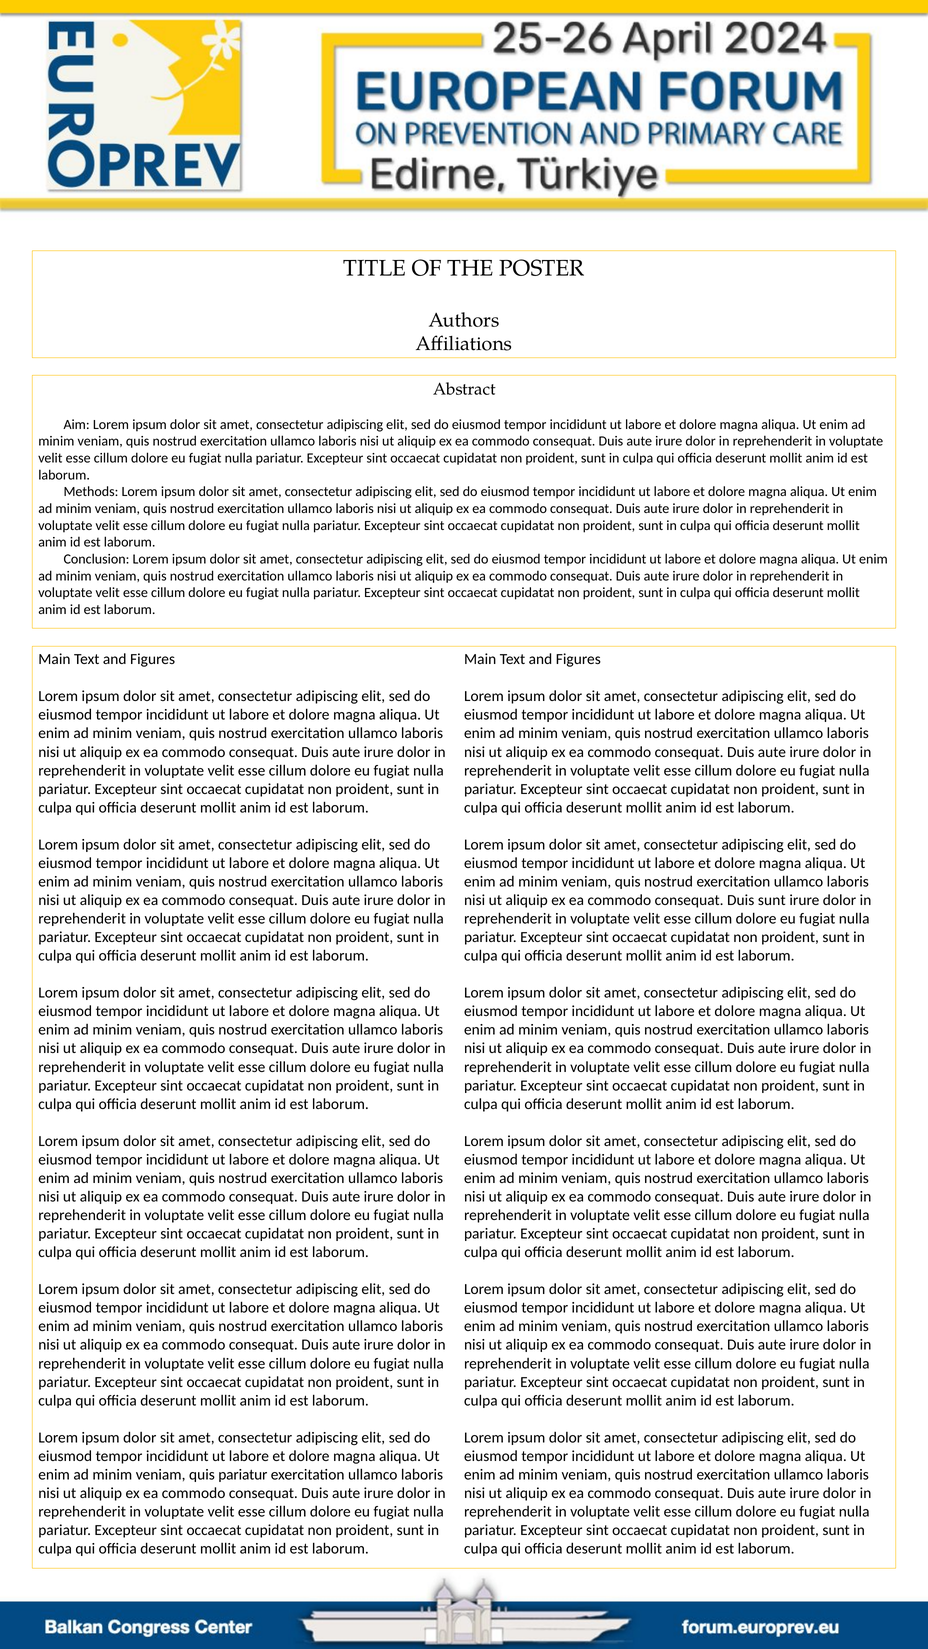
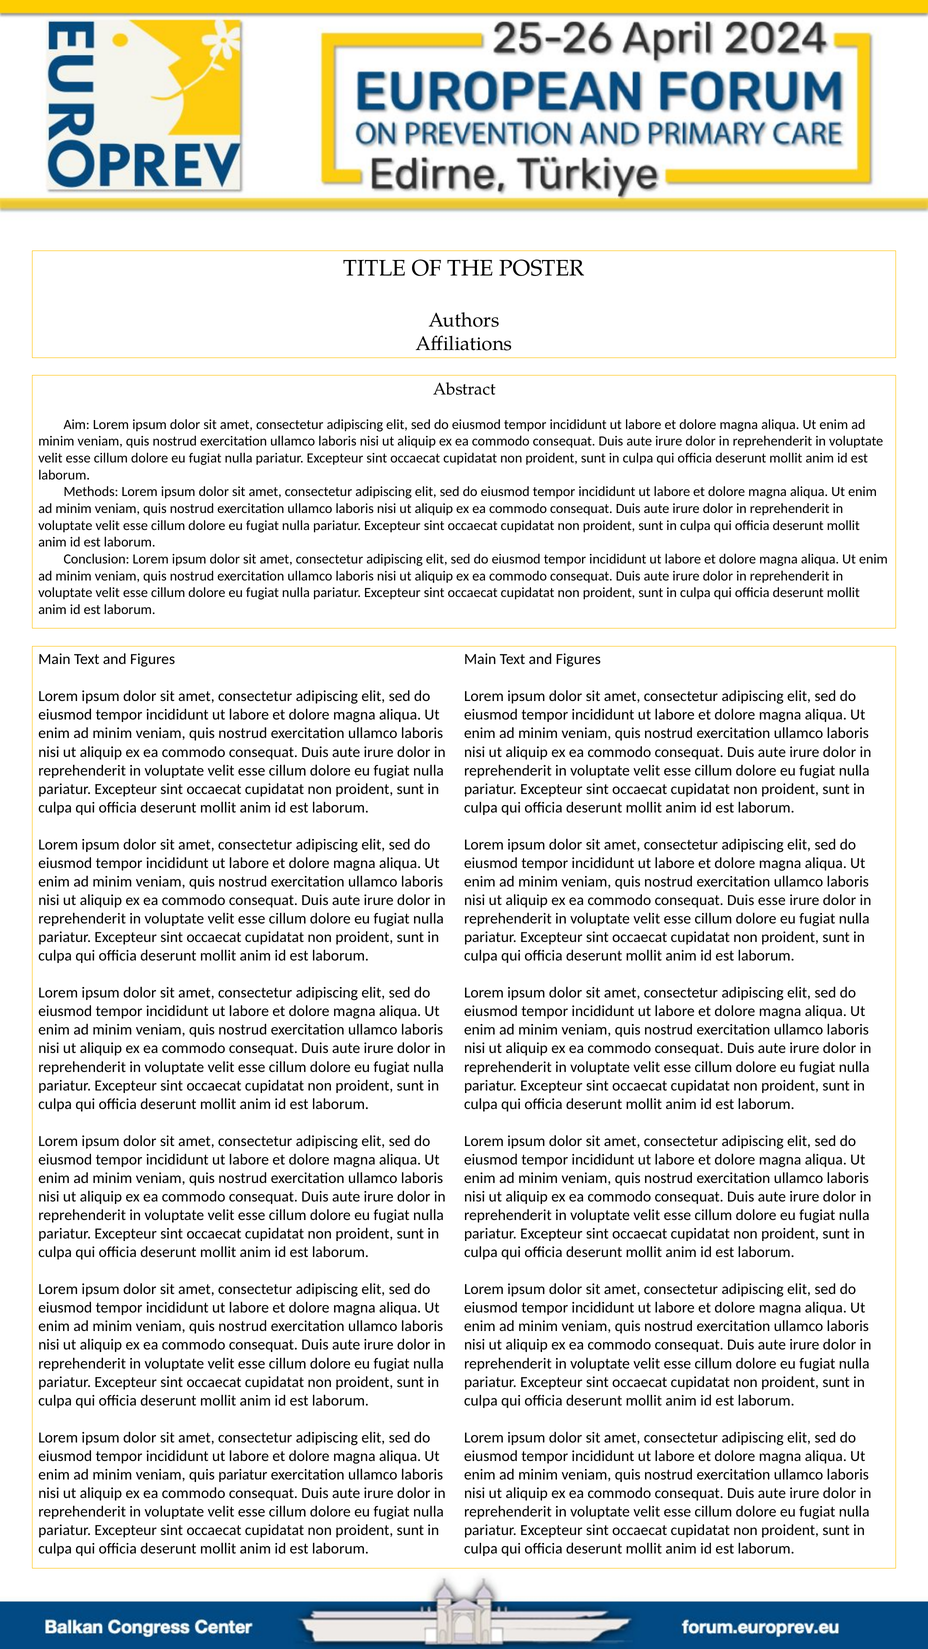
Duis sunt: sunt -> esse (772, 900)
